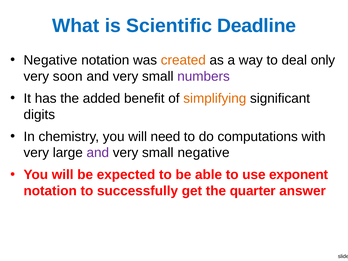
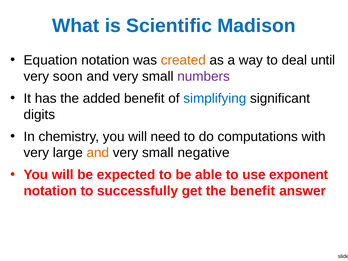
Deadline: Deadline -> Madison (257, 26)
Negative: Negative -> Equation (51, 60)
only: only -> until (323, 60)
simplifying colour: orange -> blue (215, 98)
and colour: purple -> orange (98, 153)
the quarter: quarter -> benefit (253, 191)
